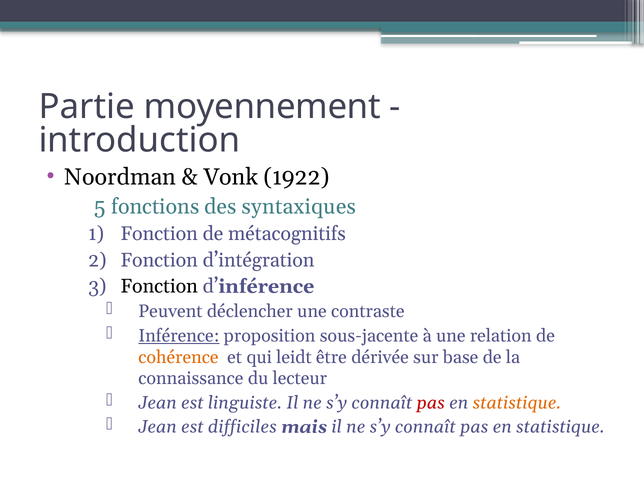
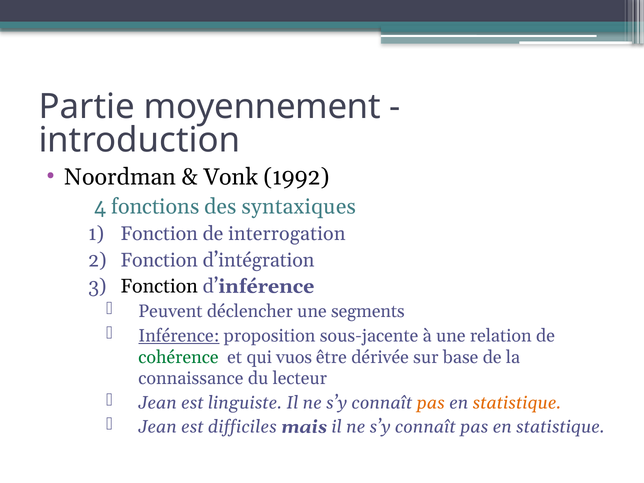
1922: 1922 -> 1992 (296, 177)
5: 5 -> 4 (100, 207)
métacognitifs: métacognitifs -> interrogation (287, 234)
contraste: contraste -> segments (368, 311)
cohérence colour: orange -> green (178, 357)
leidt: leidt -> vuos (294, 357)
pas colour: red -> orange (431, 403)
